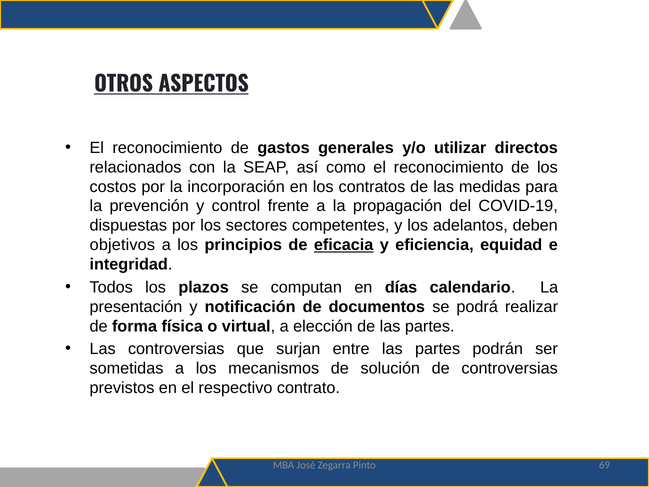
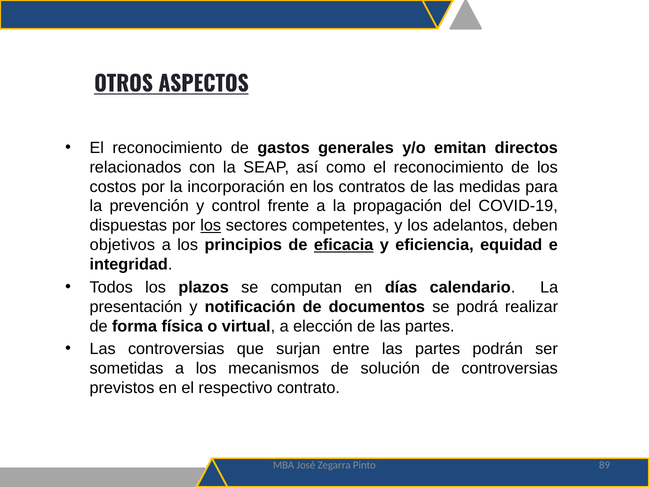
utilizar: utilizar -> emitan (460, 148)
los underline: none -> present (211, 226)
69: 69 -> 89 (605, 465)
